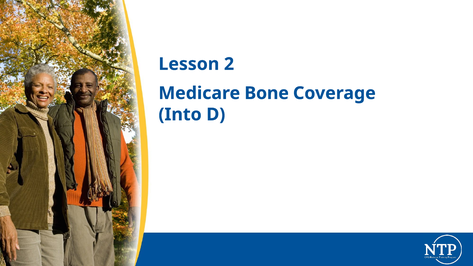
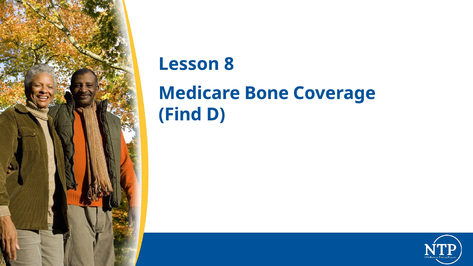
2: 2 -> 8 (229, 64)
Into: Into -> Find (180, 115)
